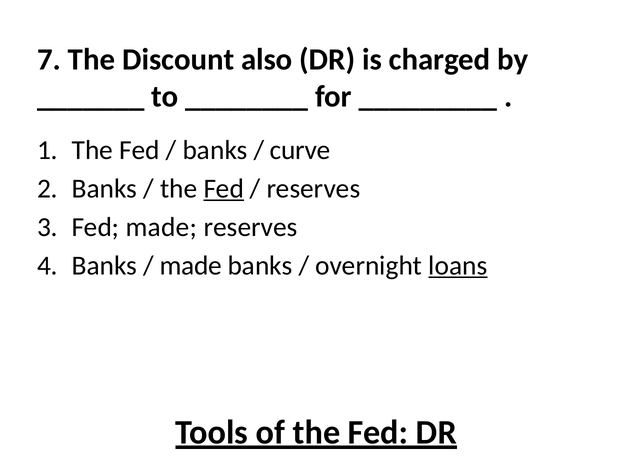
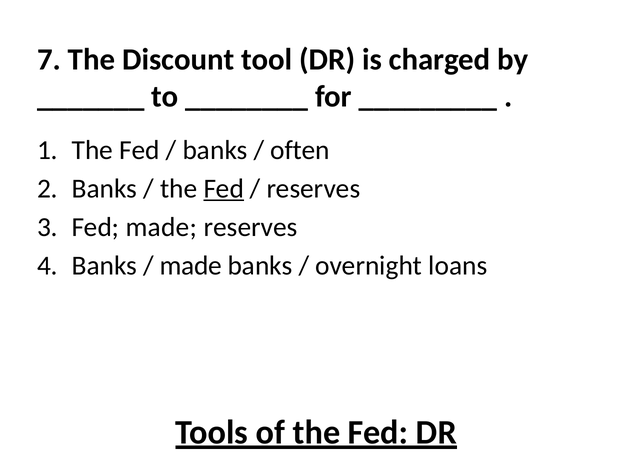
also: also -> tool (267, 60)
curve: curve -> often (300, 150)
loans underline: present -> none (458, 265)
